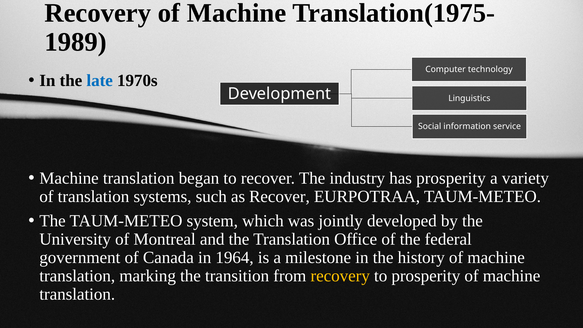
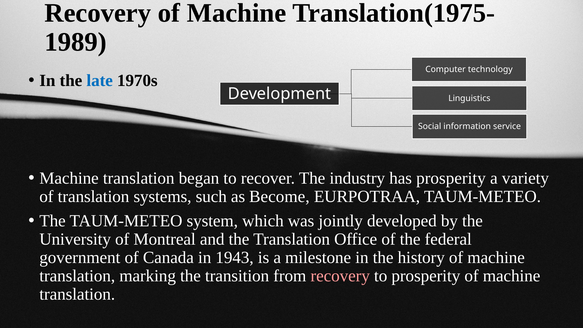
as Recover: Recover -> Become (279, 197)
1964: 1964 -> 1943 (235, 258)
recovery colour: yellow -> pink (340, 276)
